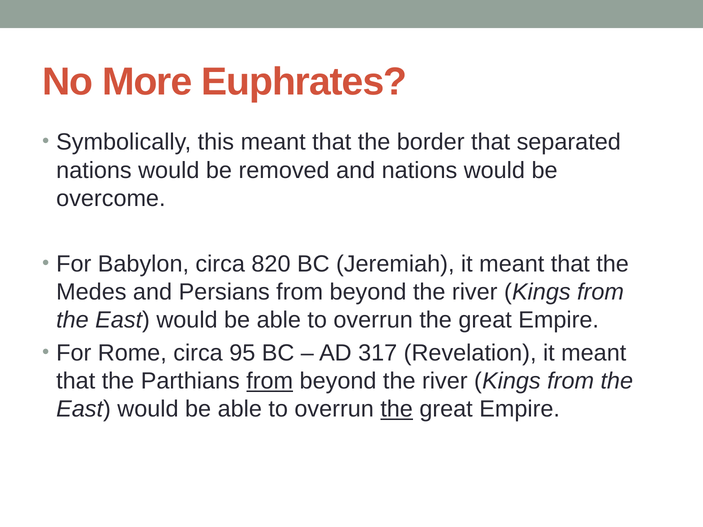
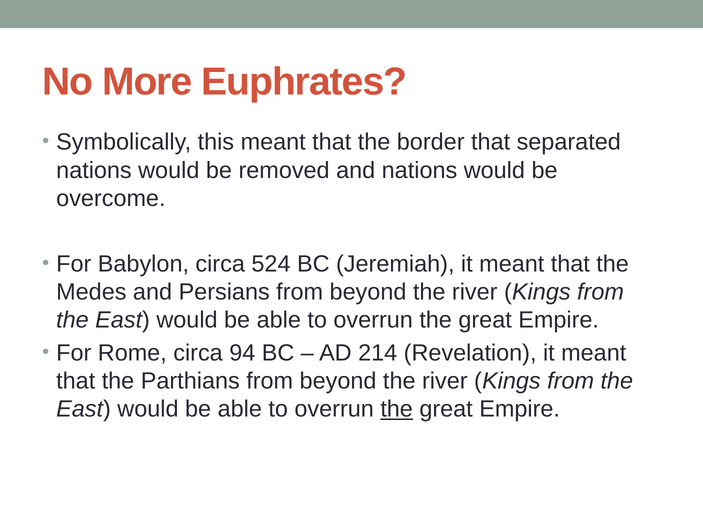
820: 820 -> 524 (271, 264)
95: 95 -> 94 (242, 353)
317: 317 -> 214 (378, 353)
from underline: present -> none (270, 381)
